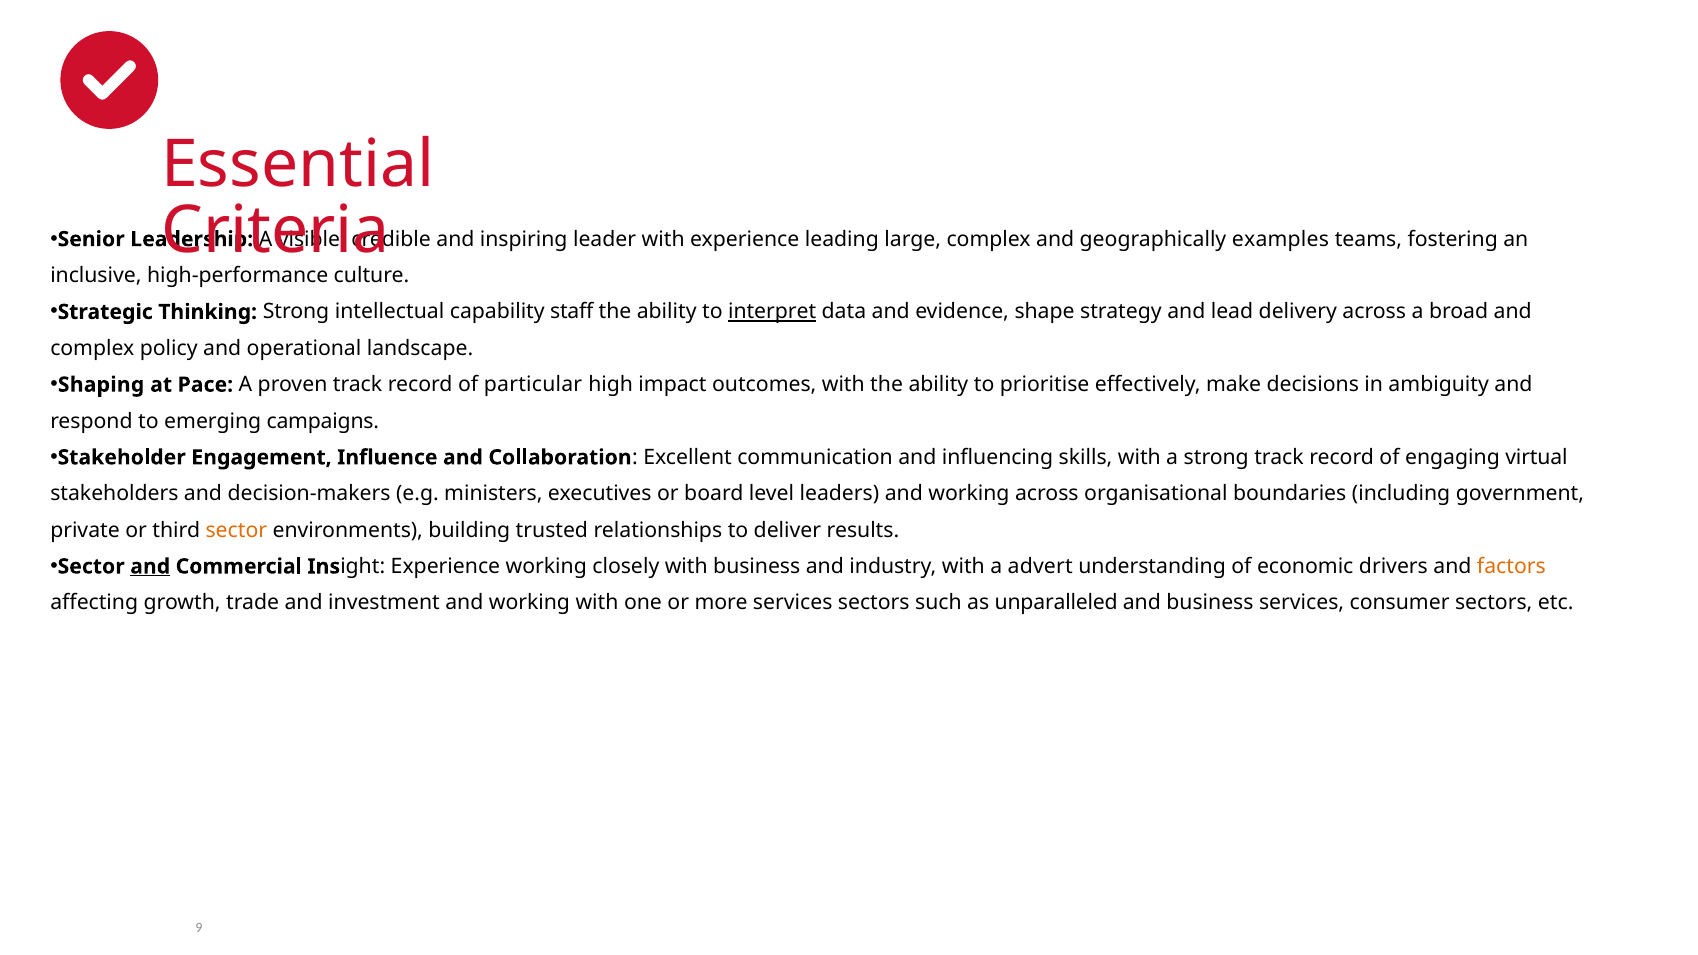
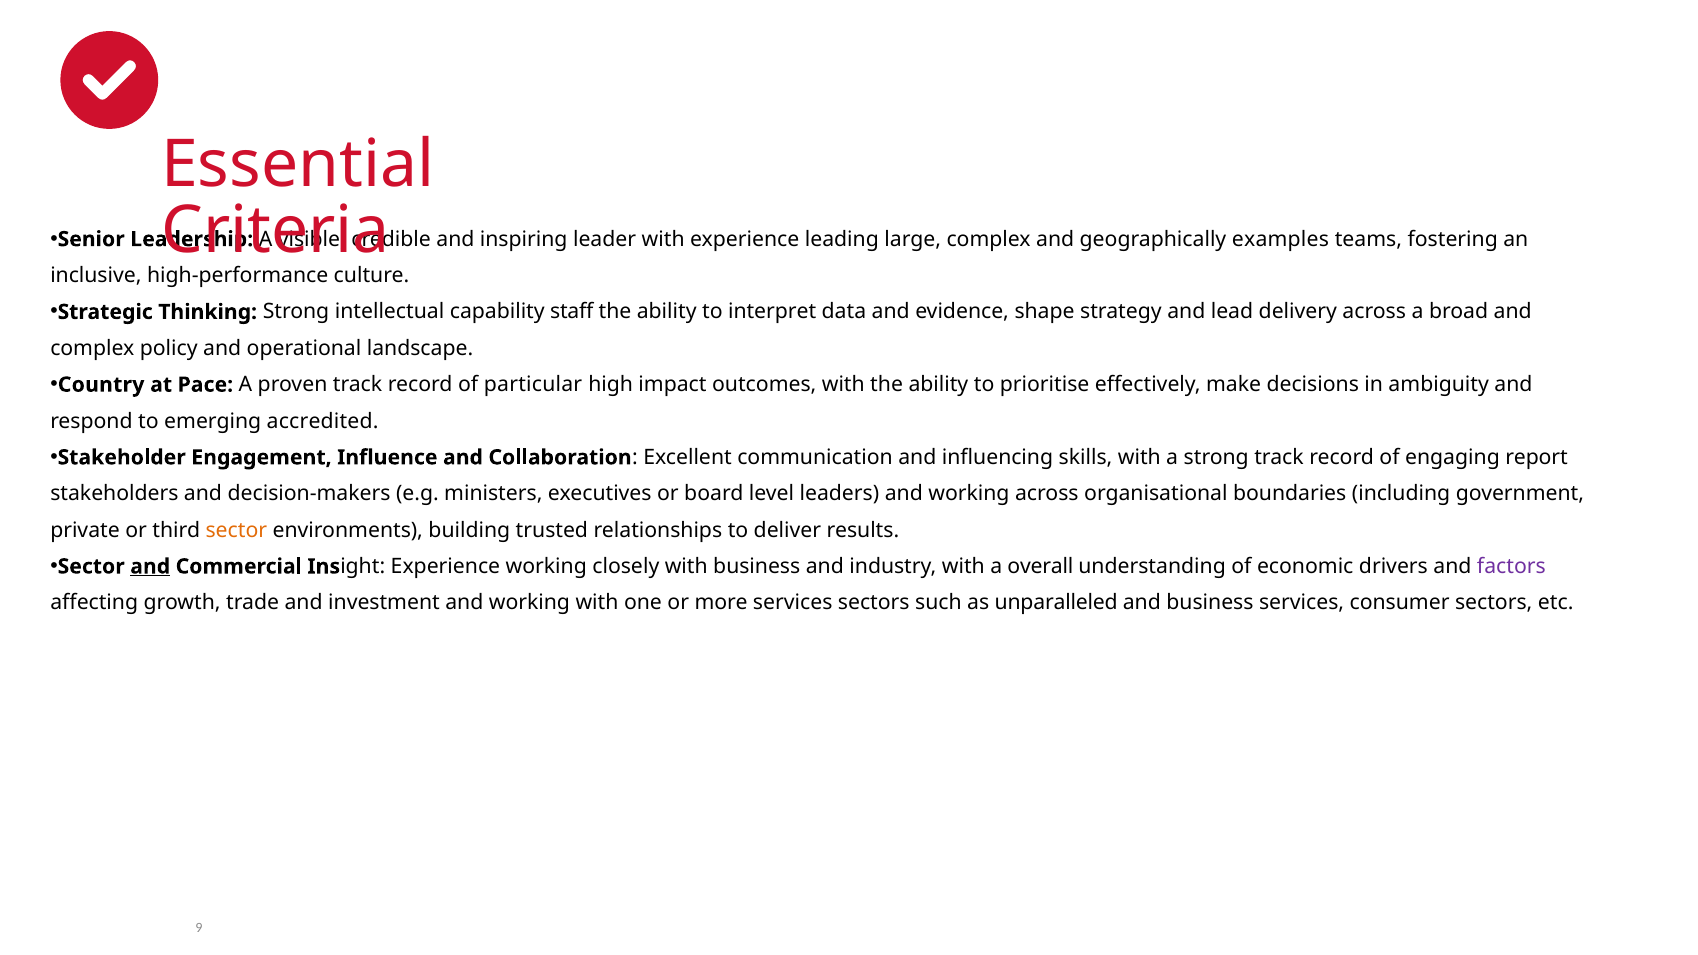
interpret underline: present -> none (772, 312)
Shaping: Shaping -> Country (101, 385)
campaigns: campaigns -> accredited (323, 421)
virtual: virtual -> report (1537, 457)
advert: advert -> overall (1040, 567)
factors colour: orange -> purple (1511, 567)
